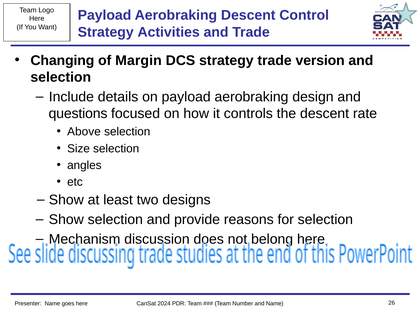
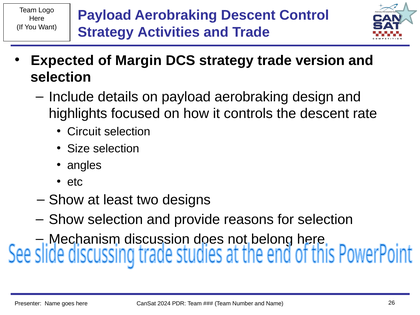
Changing: Changing -> Expected (62, 60)
questions: questions -> highlights (78, 114)
Above: Above -> Circuit (84, 132)
